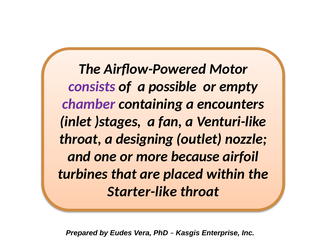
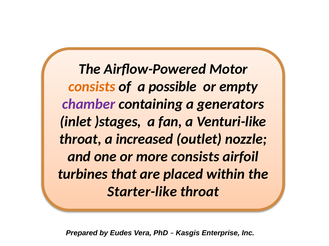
consists colour: purple -> orange (92, 87)
encounters: encounters -> generators (231, 104)
designing: designing -> increased (145, 140)
more because: because -> consists (195, 157)
